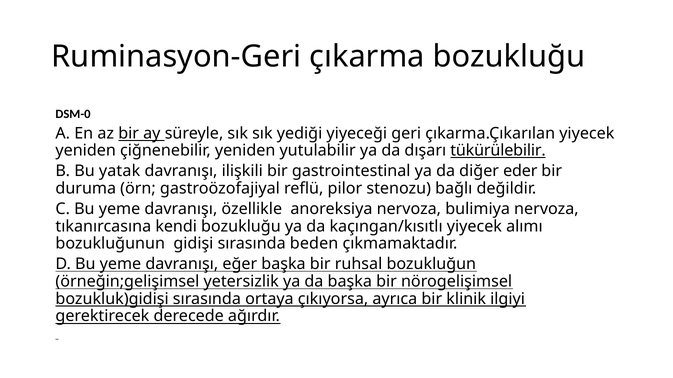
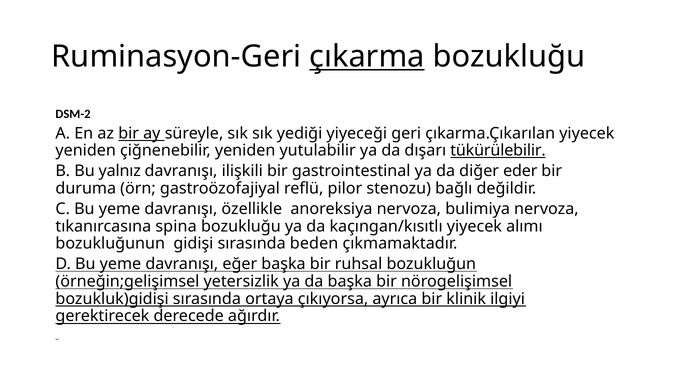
çıkarma underline: none -> present (367, 57)
DSM-0: DSM-0 -> DSM-2 (73, 114)
yatak: yatak -> yalnız (120, 171)
kendi: kendi -> spina (176, 227)
